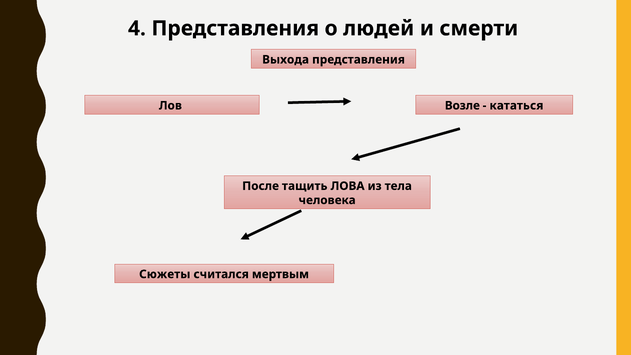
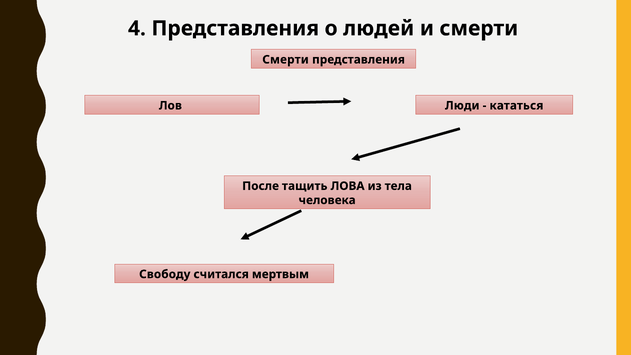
Выхода: Выхода -> Смерти (286, 60)
Возле: Возле -> Люди (462, 106)
Сюжеты: Сюжеты -> Свободу (165, 274)
